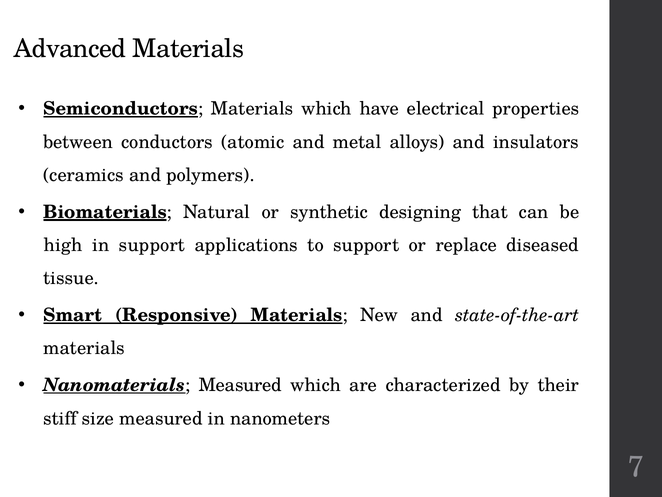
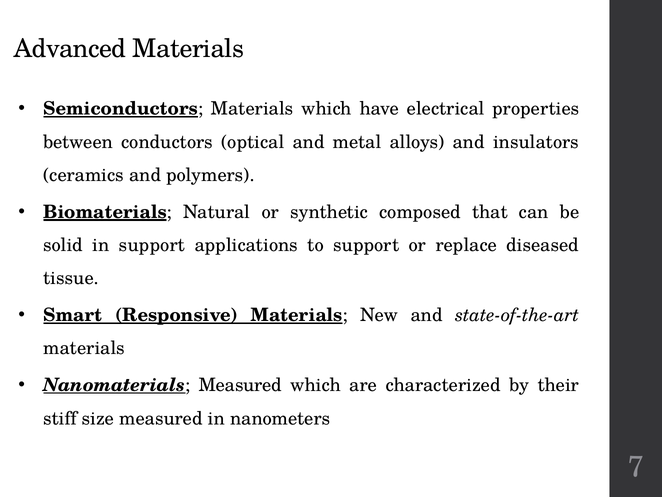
atomic: atomic -> optical (253, 142)
designing: designing -> composed (420, 212)
high: high -> solid (63, 245)
